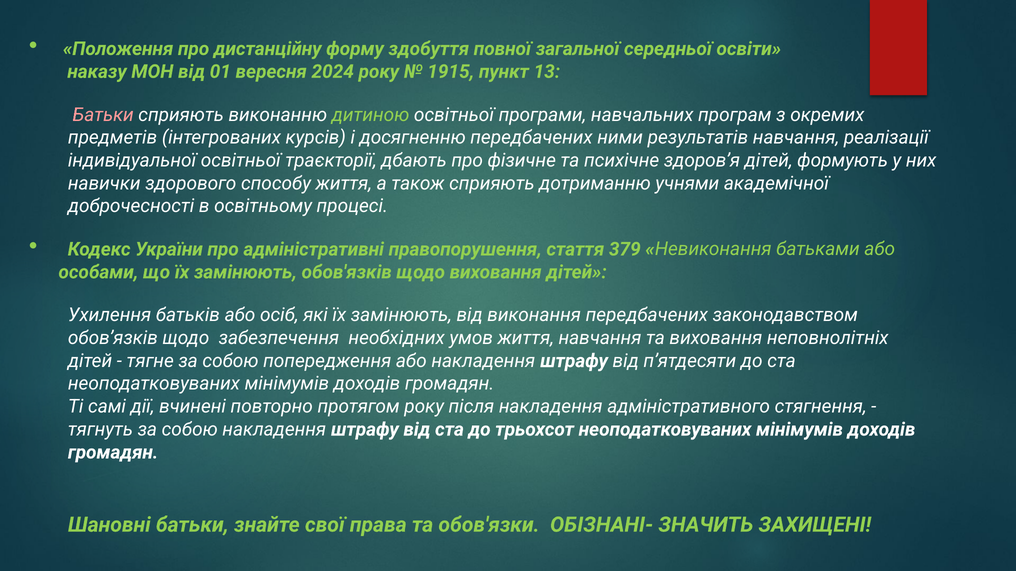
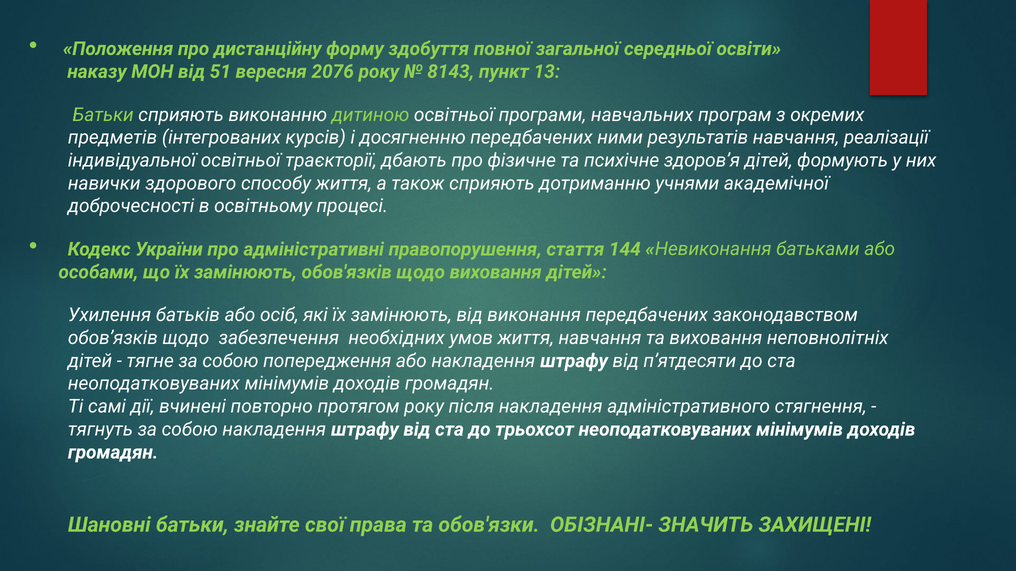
01: 01 -> 51 (220, 72)
2024: 2024 -> 2076 (333, 72)
1915: 1915 -> 8143 (451, 72)
Батьки colour: pink -> light green (103, 115)
379: 379 -> 144 (625, 249)
